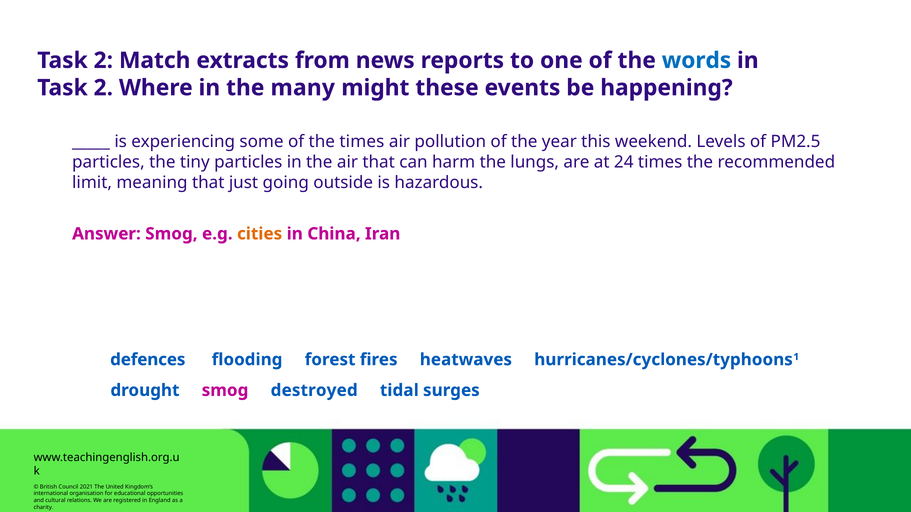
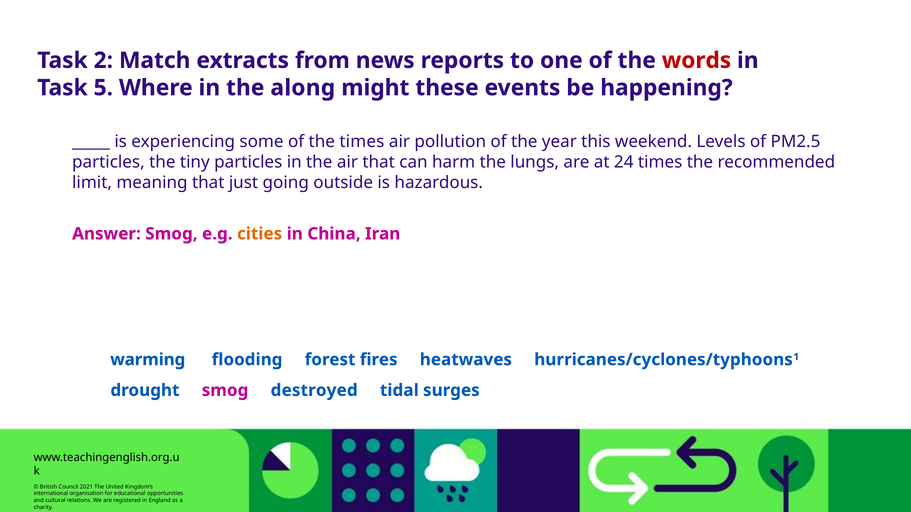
words colour: blue -> red (696, 60)
2: 2 -> 5 (103, 88)
many: many -> along (303, 88)
defences: defences -> warming (148, 360)
